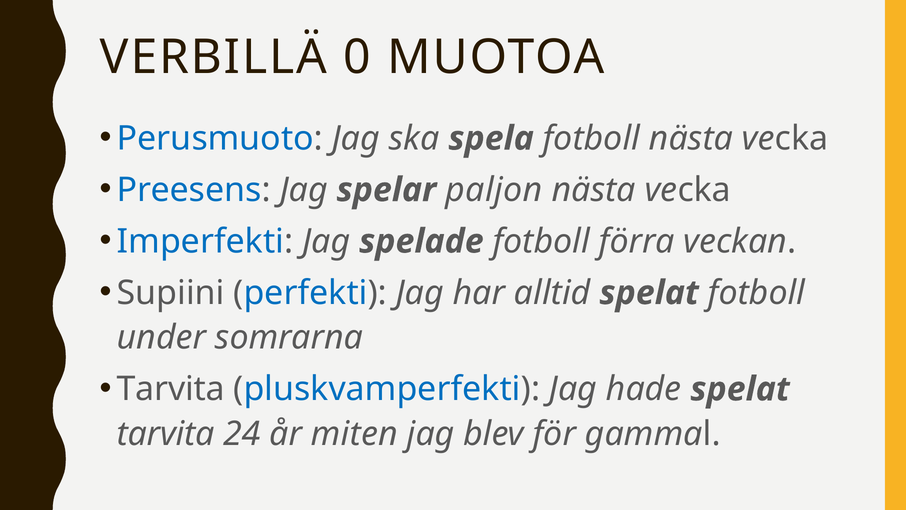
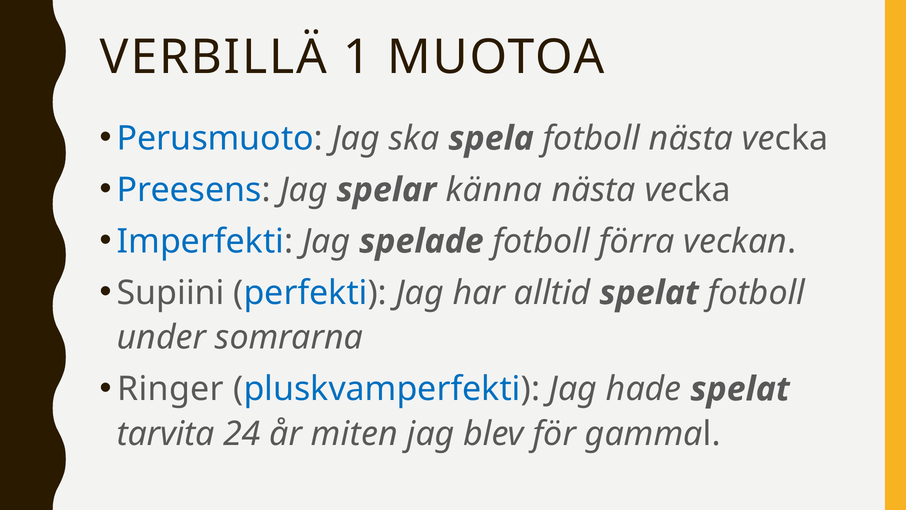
0: 0 -> 1 (357, 57)
paljon: paljon -> känna (494, 190)
Tarvita: Tarvita -> Ringer (170, 389)
